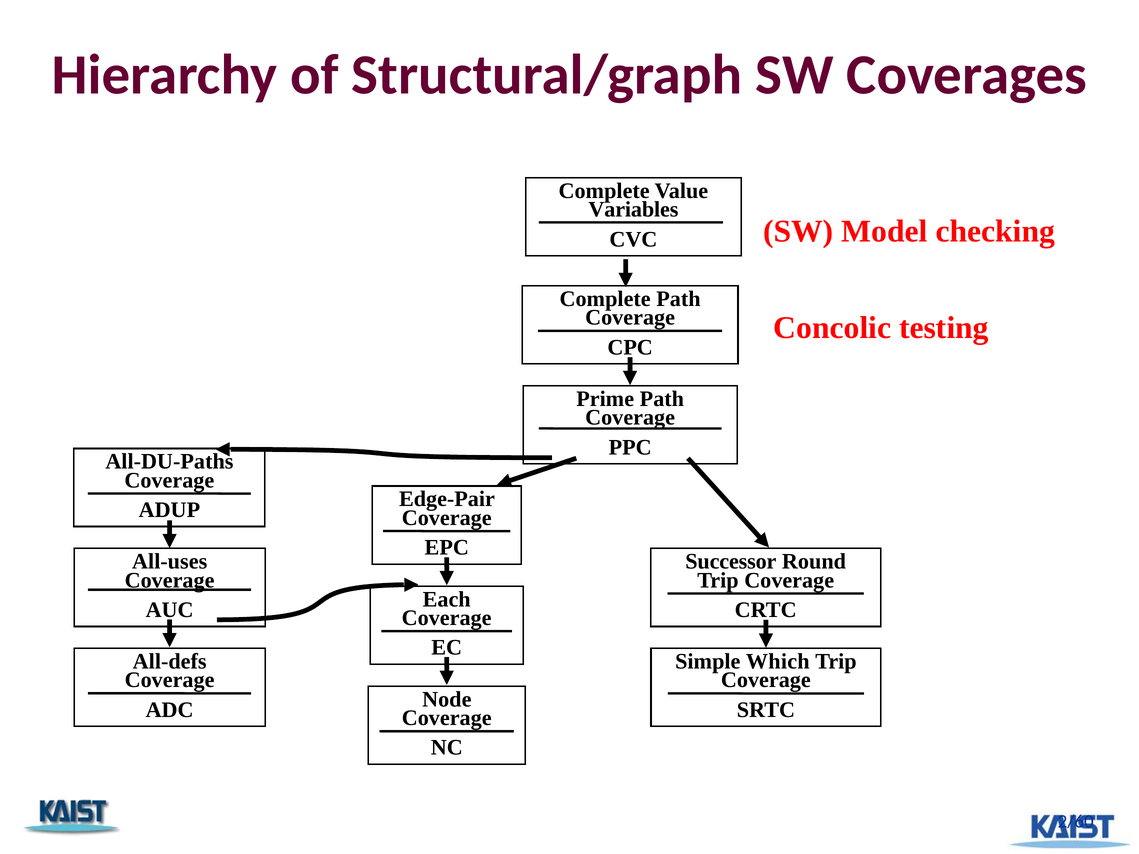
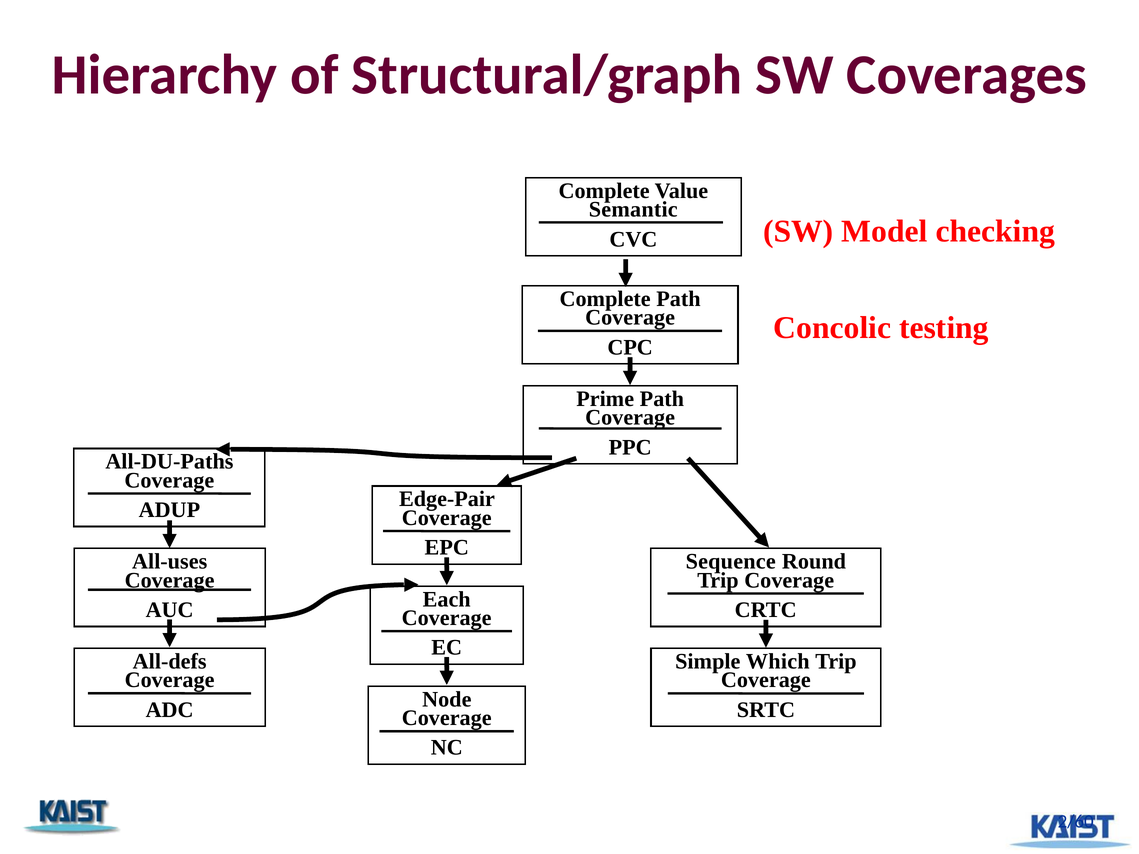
Variables: Variables -> Semantic (633, 210)
Successor: Successor -> Sequence (731, 562)
